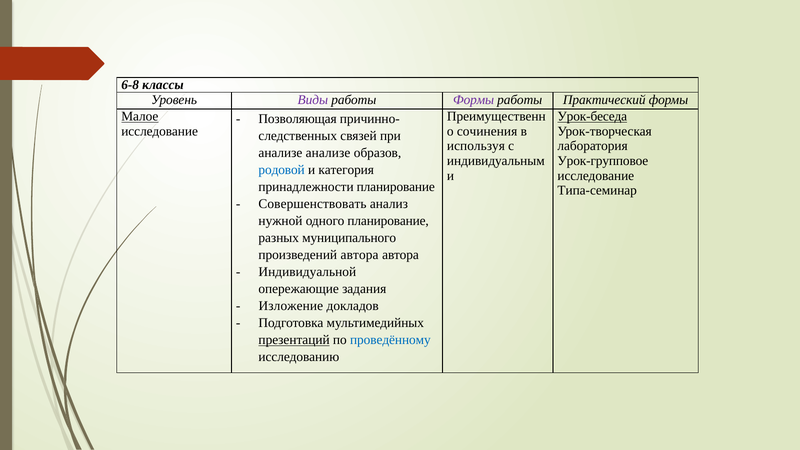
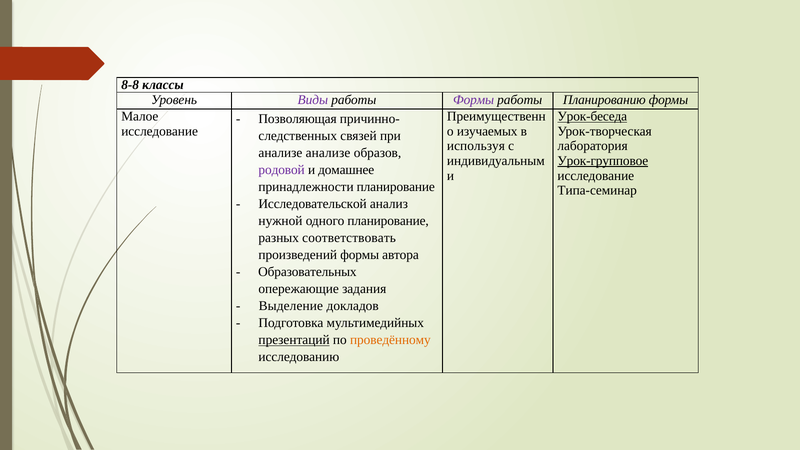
6-8: 6-8 -> 8-8 (130, 85)
Практический: Практический -> Планированию (604, 100)
Малое underline: present -> none (140, 116)
сочинения: сочинения -> изучаемых (487, 131)
Урок-групповое underline: none -> present (603, 161)
родовой colour: blue -> purple (282, 170)
категория: категория -> домашнее (346, 170)
Совершенствовать: Совершенствовать -> Исследовательской (313, 204)
муниципального: муниципального -> соответствовать (349, 238)
произведений автора: автора -> формы (360, 255)
Индивидуальной: Индивидуальной -> Образовательных (307, 272)
Изложение: Изложение -> Выделение (291, 306)
проведённому colour: blue -> orange (390, 340)
